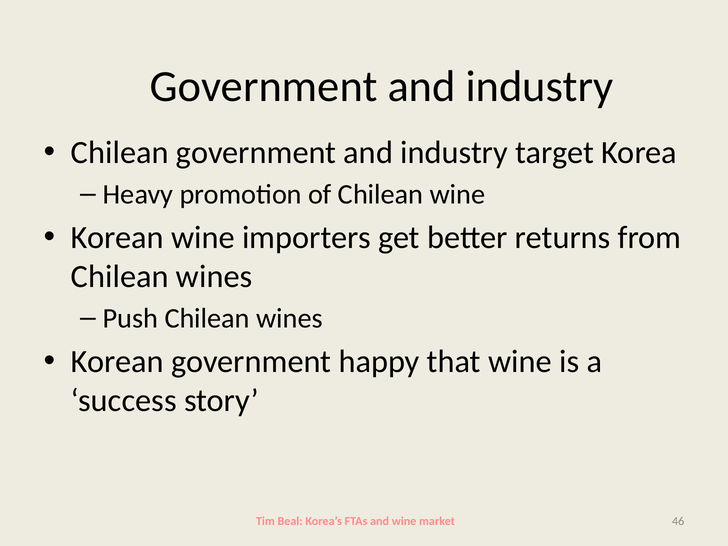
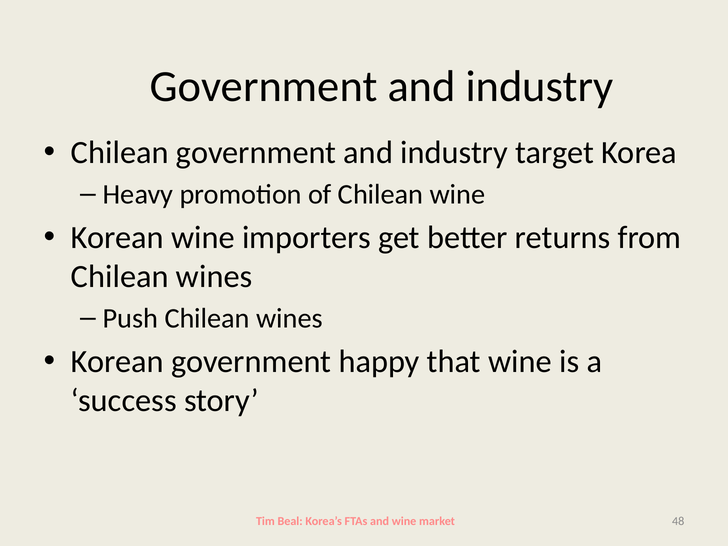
46: 46 -> 48 (678, 521)
